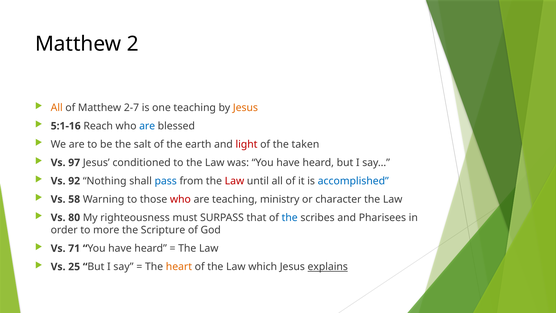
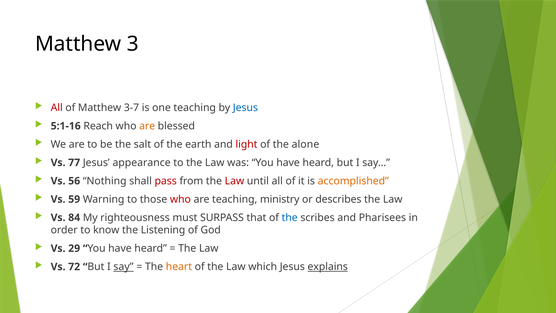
2: 2 -> 3 (133, 44)
All colour: orange -> red (57, 108)
2-7: 2-7 -> 3-7 (131, 108)
Jesus colour: orange -> blue (245, 108)
are colour: blue -> orange (147, 126)
taken: taken -> alone (305, 144)
97: 97 -> 77 (74, 163)
conditioned: conditioned -> appearance (142, 163)
92: 92 -> 56 (74, 181)
pass colour: blue -> red (166, 181)
accomplished colour: blue -> orange (353, 181)
58: 58 -> 59 (74, 199)
character: character -> describes (338, 199)
80: 80 -> 84 (74, 217)
more: more -> know (106, 230)
Scripture: Scripture -> Listening (163, 230)
71: 71 -> 29 (74, 248)
25: 25 -> 72 (74, 267)
say underline: none -> present (123, 267)
